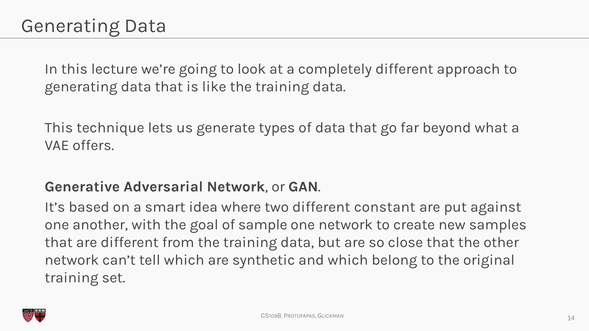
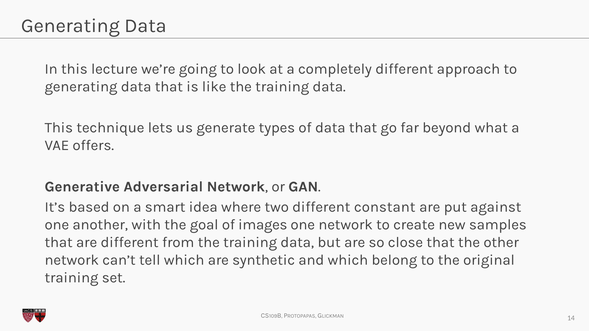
sample: sample -> images (263, 225)
